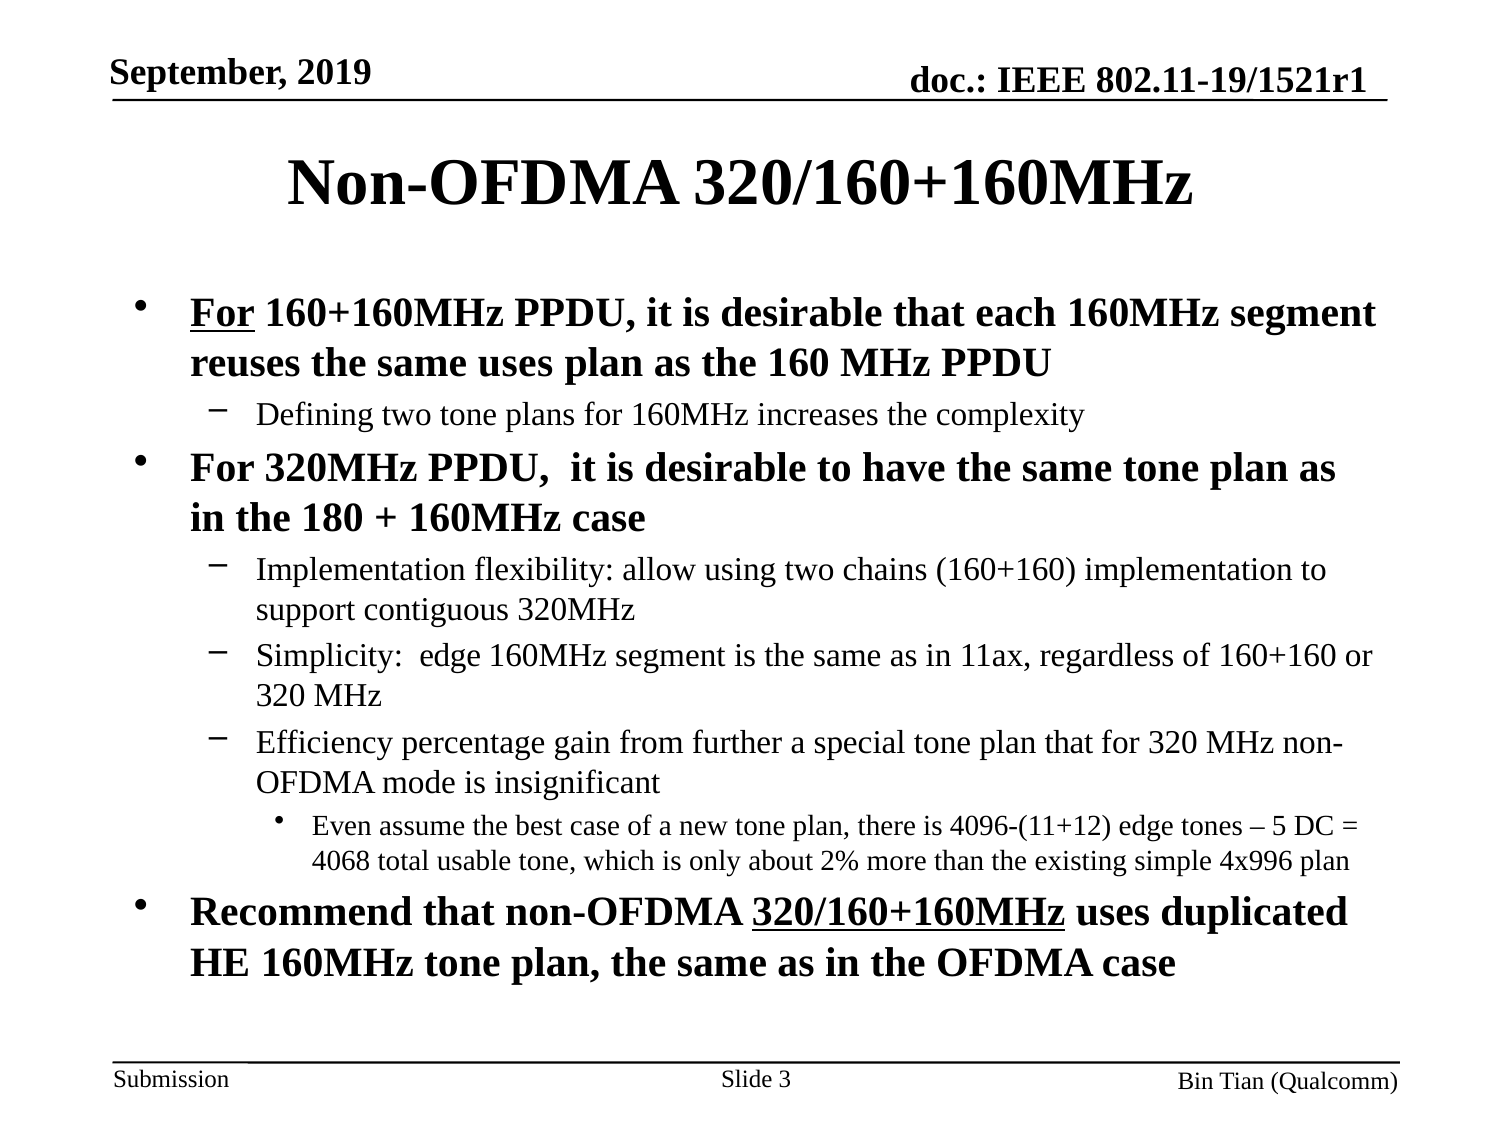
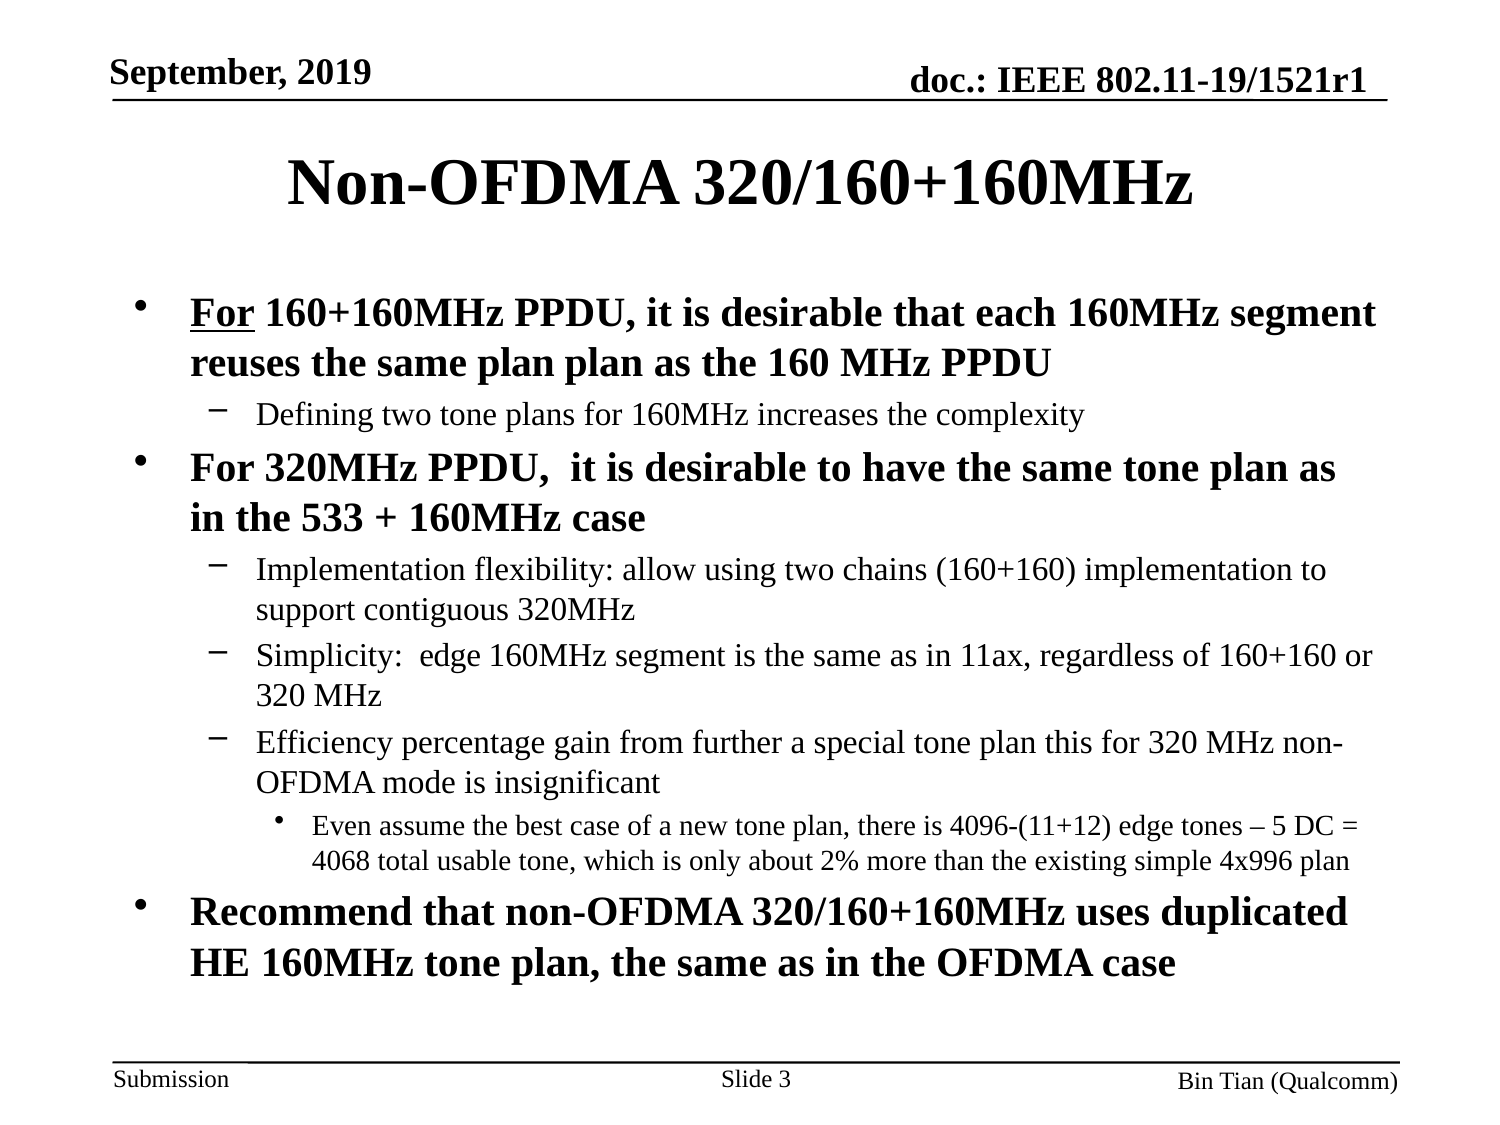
same uses: uses -> plan (516, 363)
180: 180 -> 533 (333, 518)
plan that: that -> this (1069, 742)
320/160+160MHz underline: present -> none (909, 912)
